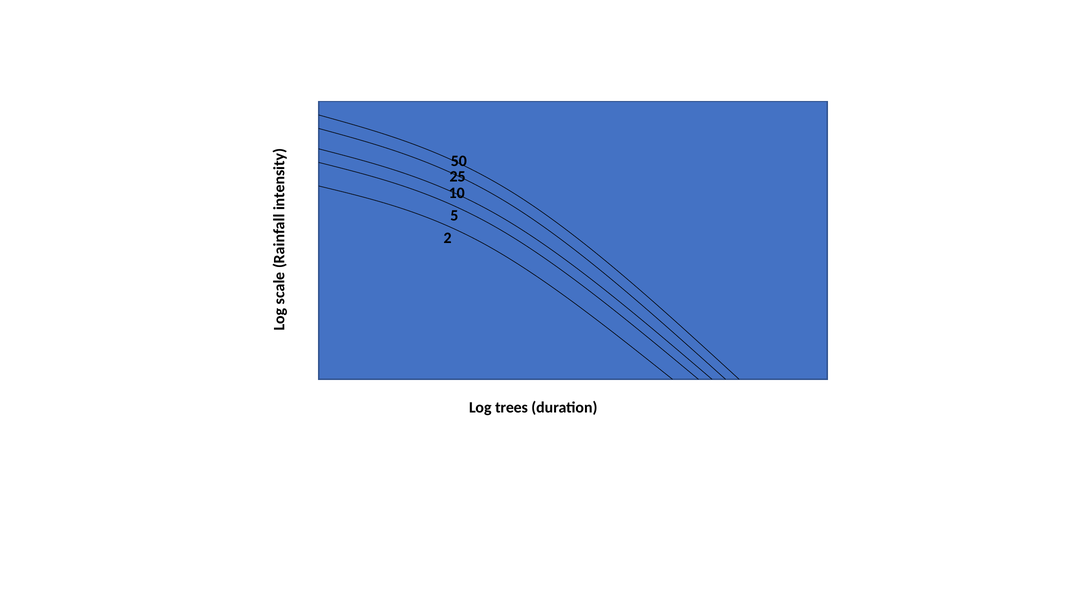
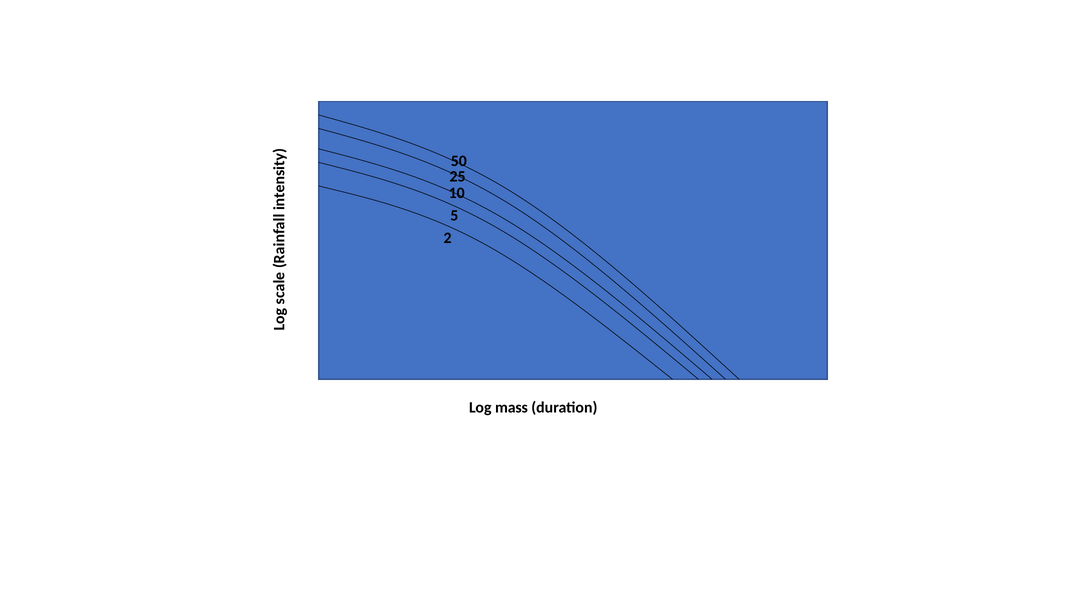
trees: trees -> mass (511, 408)
